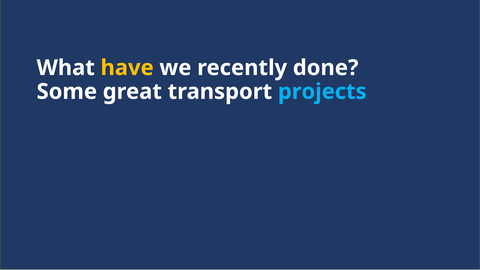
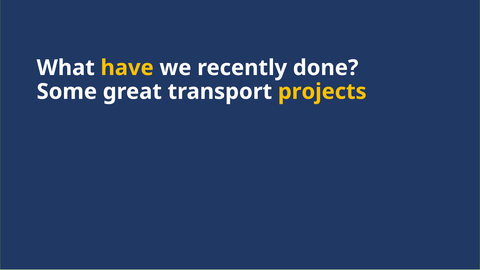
projects colour: light blue -> yellow (322, 92)
